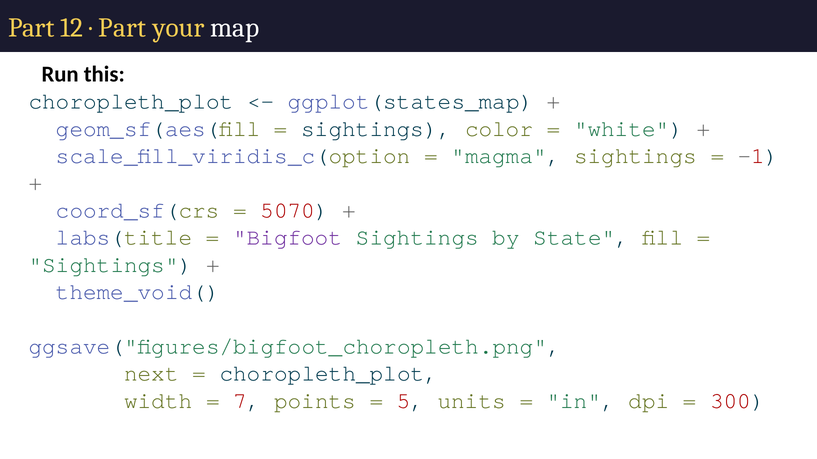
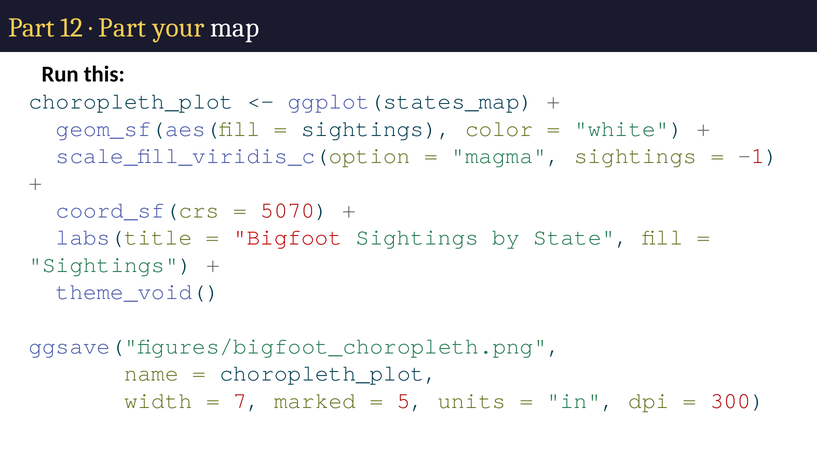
Bigfoot colour: purple -> red (288, 238)
next: next -> name (151, 374)
points: points -> marked (315, 401)
